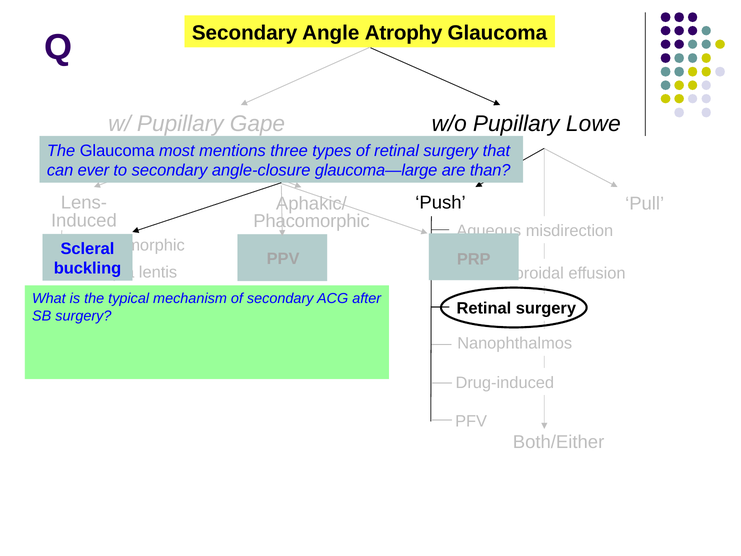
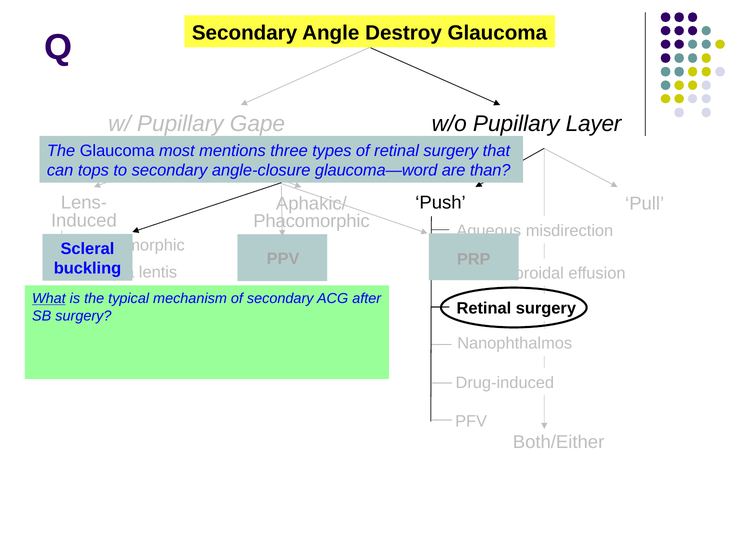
Atrophy: Atrophy -> Destroy (403, 33)
Lowe: Lowe -> Layer (594, 124)
ever: ever -> tops (93, 170)
glaucoma—large: glaucoma—large -> glaucoma—word (376, 170)
What underline: none -> present (49, 298)
